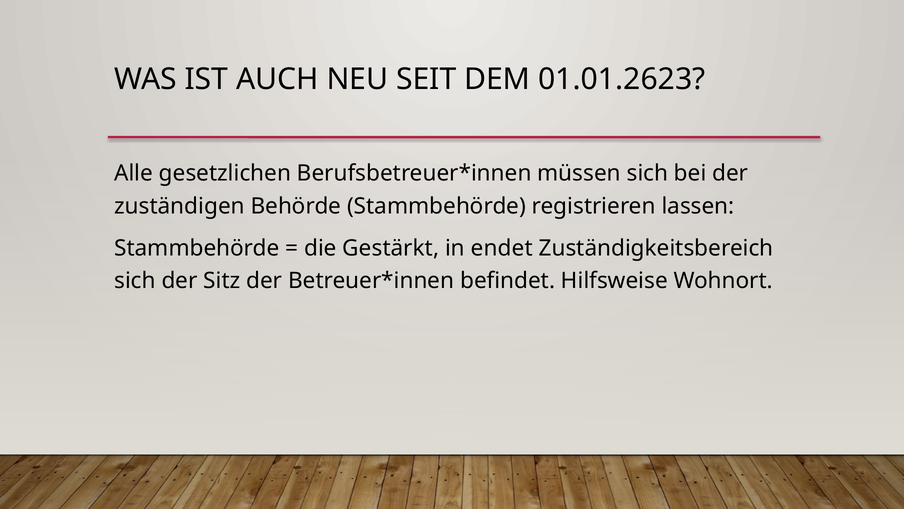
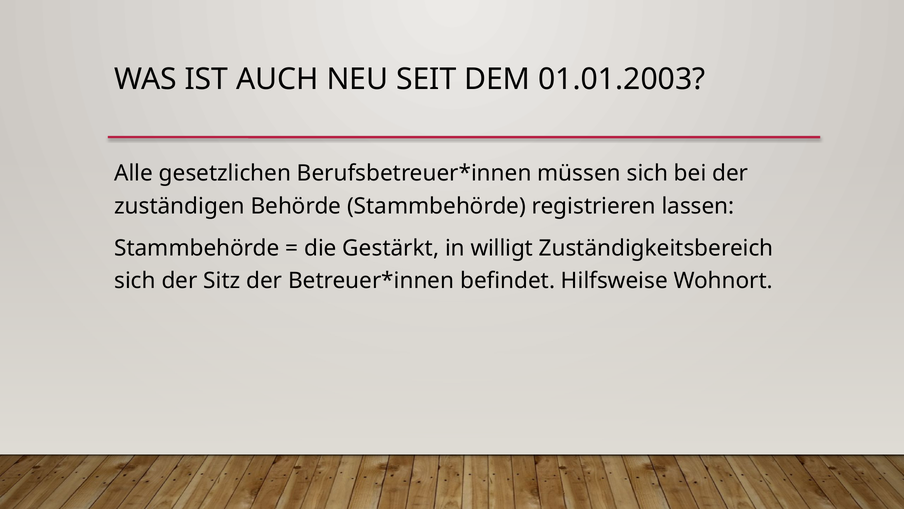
01.01.2623: 01.01.2623 -> 01.01.2003 (622, 79)
endet: endet -> willigt (502, 248)
